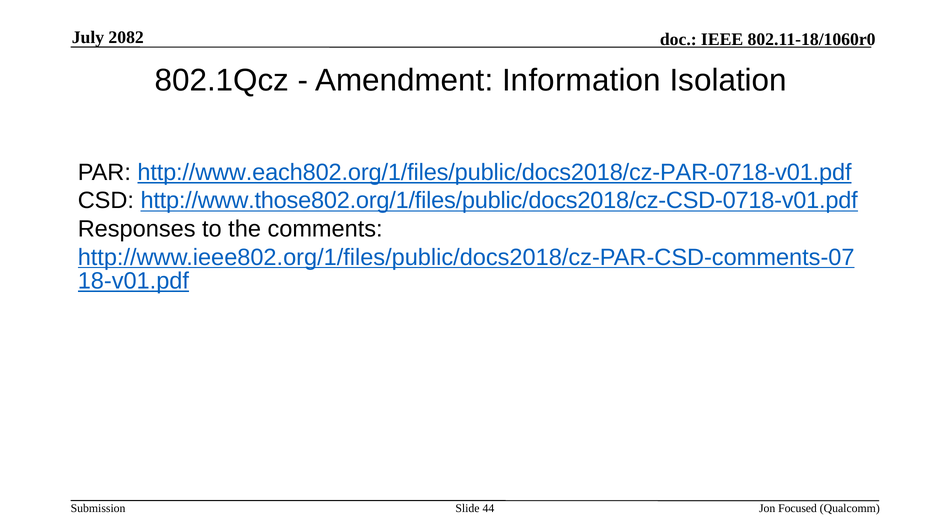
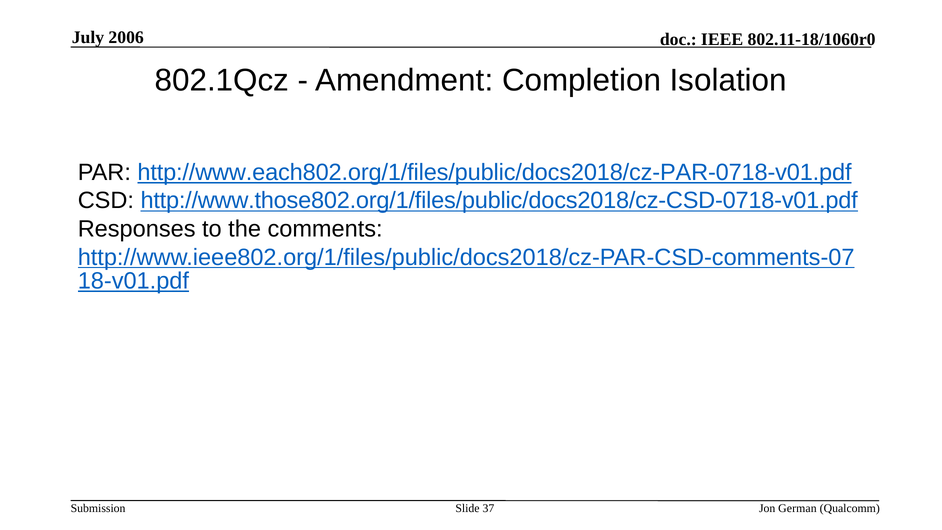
2082: 2082 -> 2006 (126, 37)
Information: Information -> Completion (582, 80)
44: 44 -> 37 (488, 508)
Focused: Focused -> German (797, 508)
